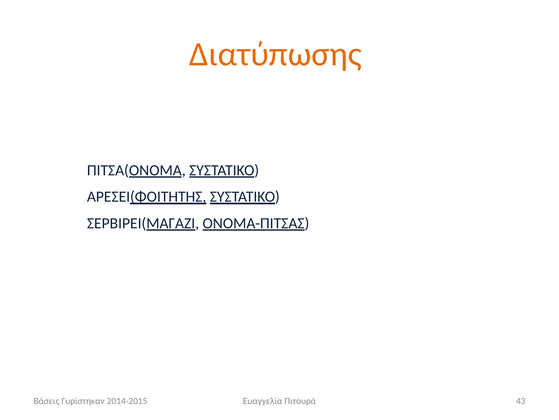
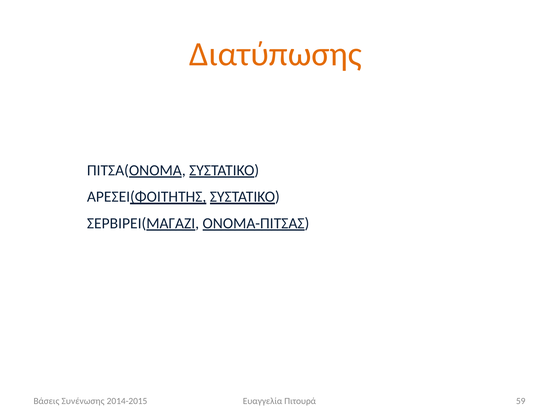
Γυρίστηκαν: Γυρίστηκαν -> Συνένωσης (83, 400)
43: 43 -> 59 (521, 400)
